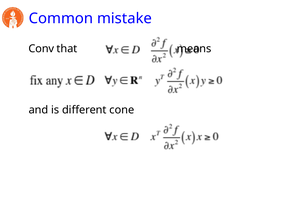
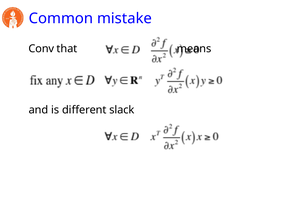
cone: cone -> slack (122, 110)
